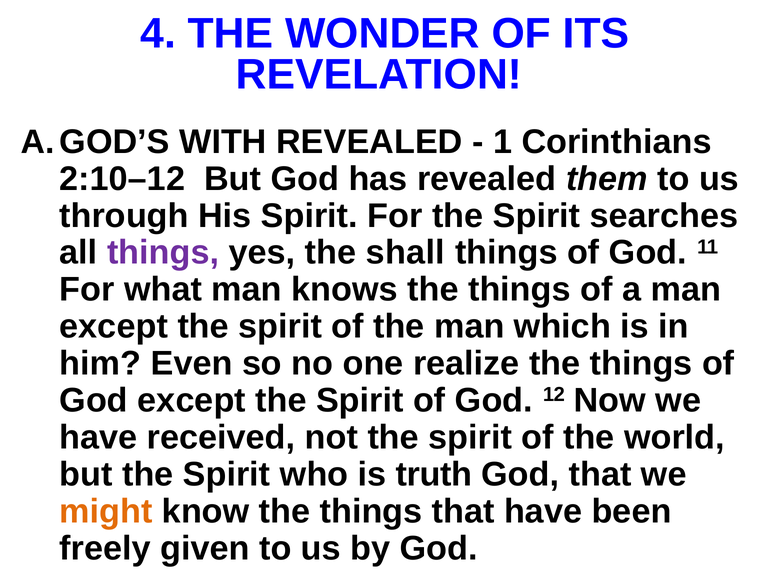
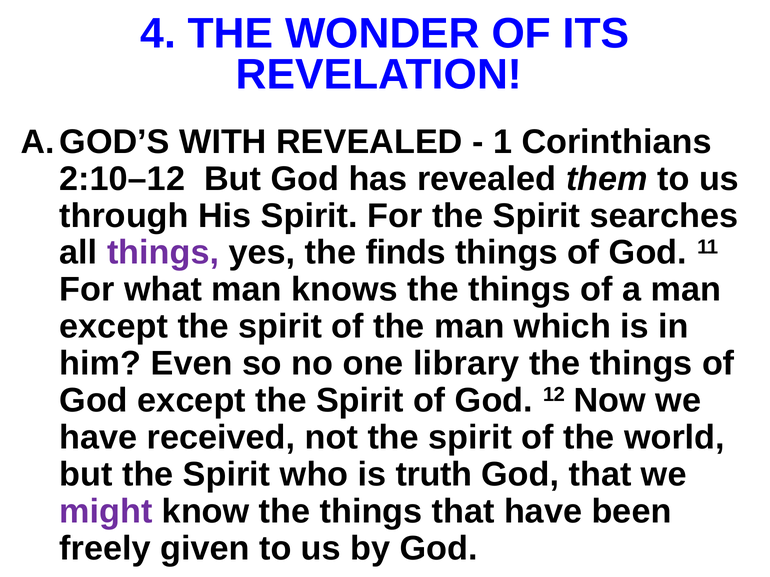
shall: shall -> finds (406, 253)
realize: realize -> library (466, 364)
might colour: orange -> purple (106, 512)
